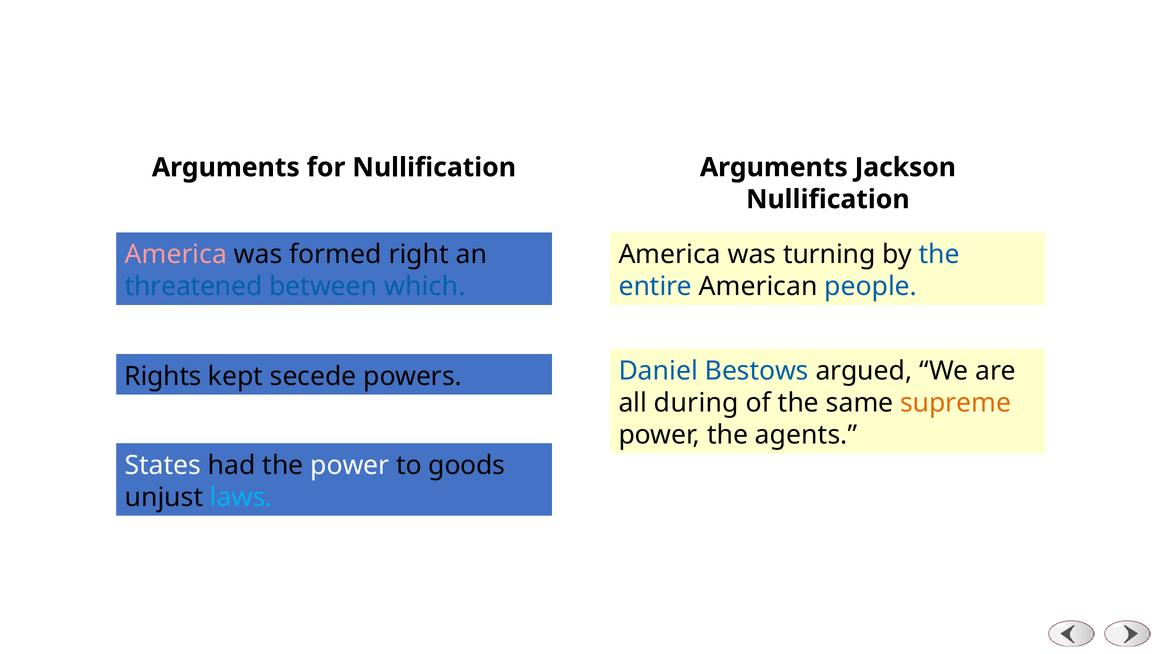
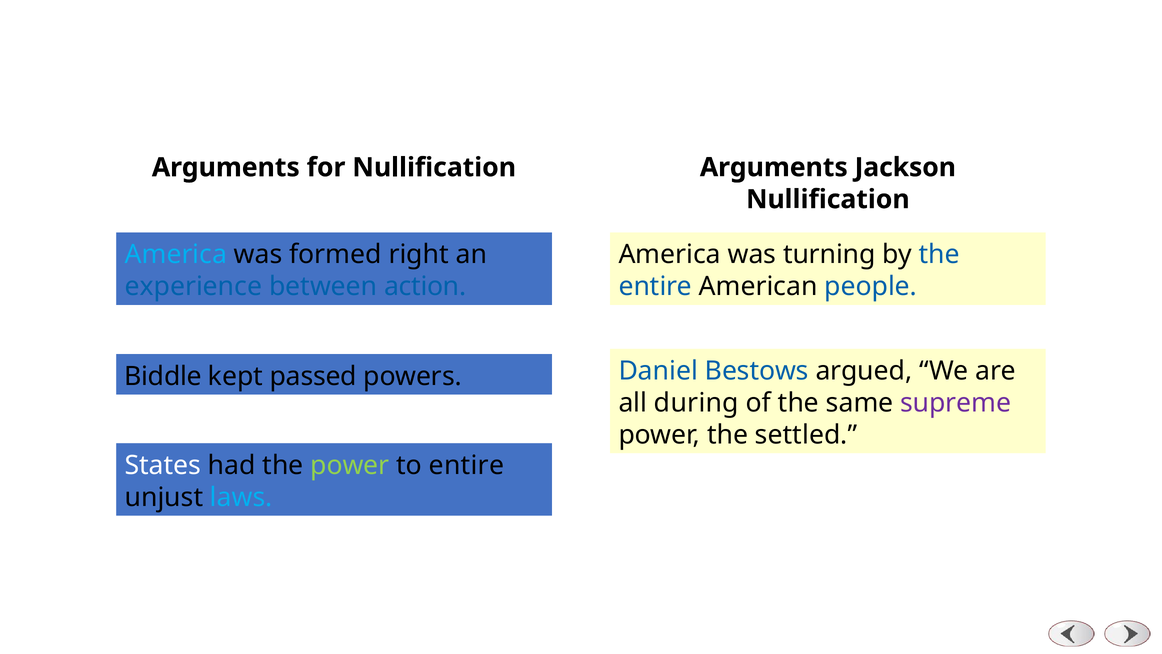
America colour: pink -> light blue (176, 254)
threatened: threatened -> experience (193, 286)
which: which -> action (425, 286)
Rights: Rights -> Biddle (163, 376)
secede: secede -> passed (313, 376)
supreme colour: orange -> purple (956, 403)
agents: agents -> settled (806, 435)
power colour: white -> light green (350, 465)
to goods: goods -> entire (466, 465)
